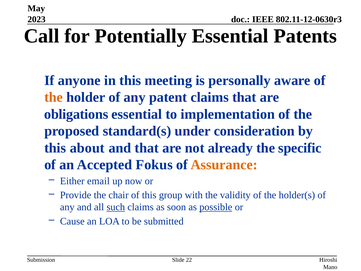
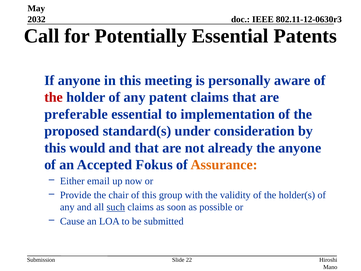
2023: 2023 -> 2032 (37, 19)
the colour: orange -> red (54, 97)
obligations: obligations -> preferable (76, 114)
about: about -> would (87, 148)
the specific: specific -> anyone (300, 148)
possible underline: present -> none (216, 207)
